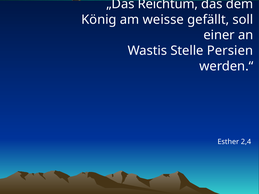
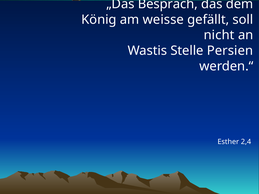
Reichtum: Reichtum -> Besprach (168, 4)
einer: einer -> nicht (219, 35)
